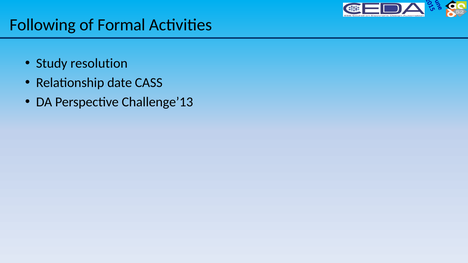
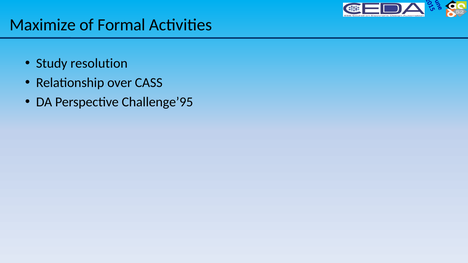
Following: Following -> Maximize (43, 25)
date: date -> over (120, 83)
Challenge’13: Challenge’13 -> Challenge’95 (157, 102)
